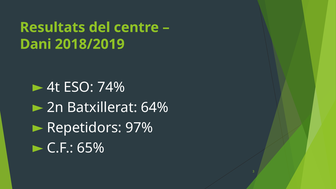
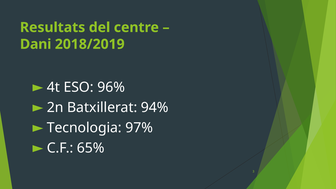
74%: 74% -> 96% (111, 87)
64%: 64% -> 94% (155, 107)
Repetidors: Repetidors -> Tecnologia (84, 128)
